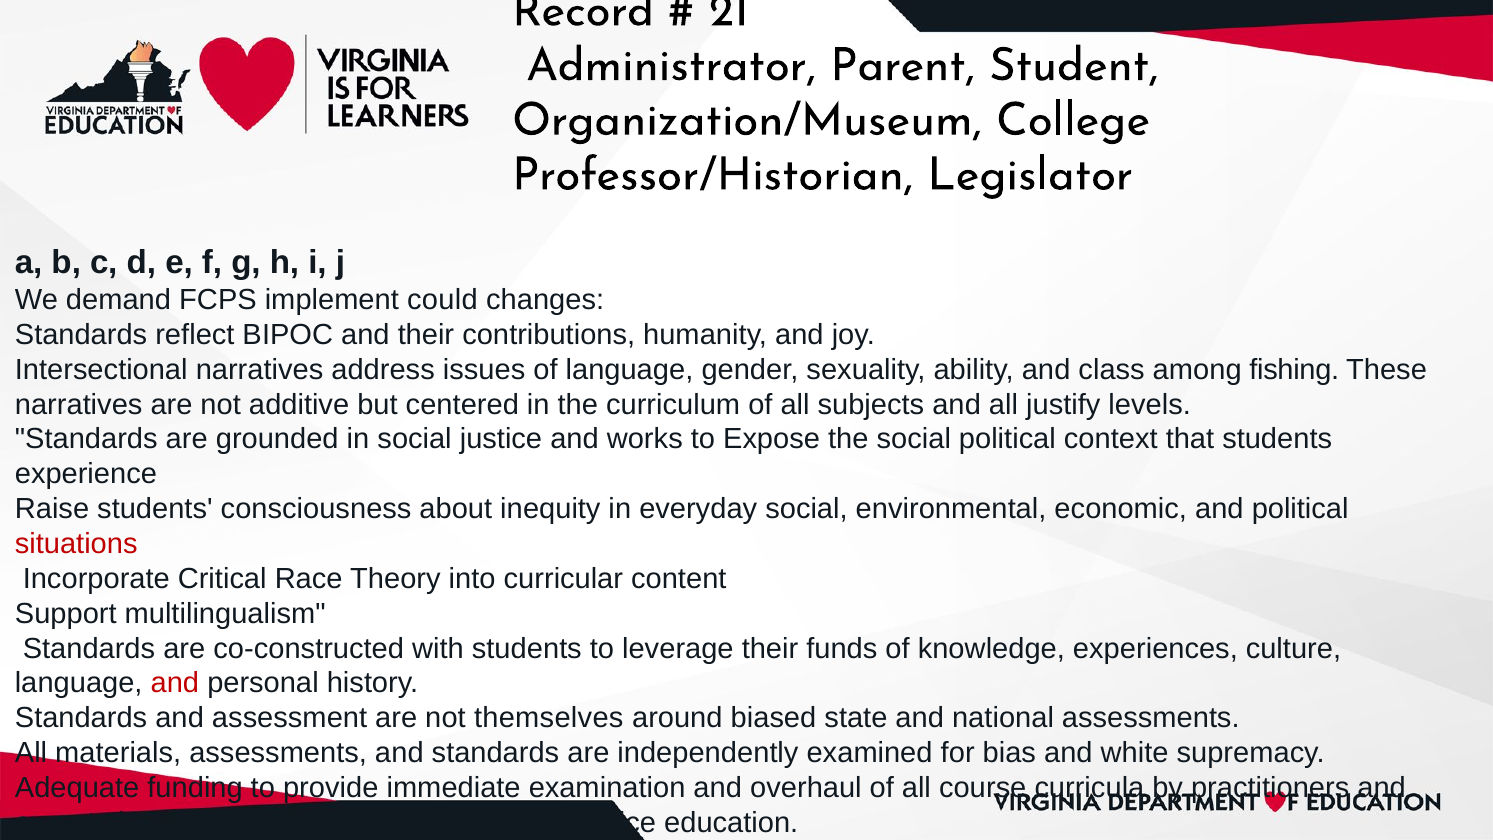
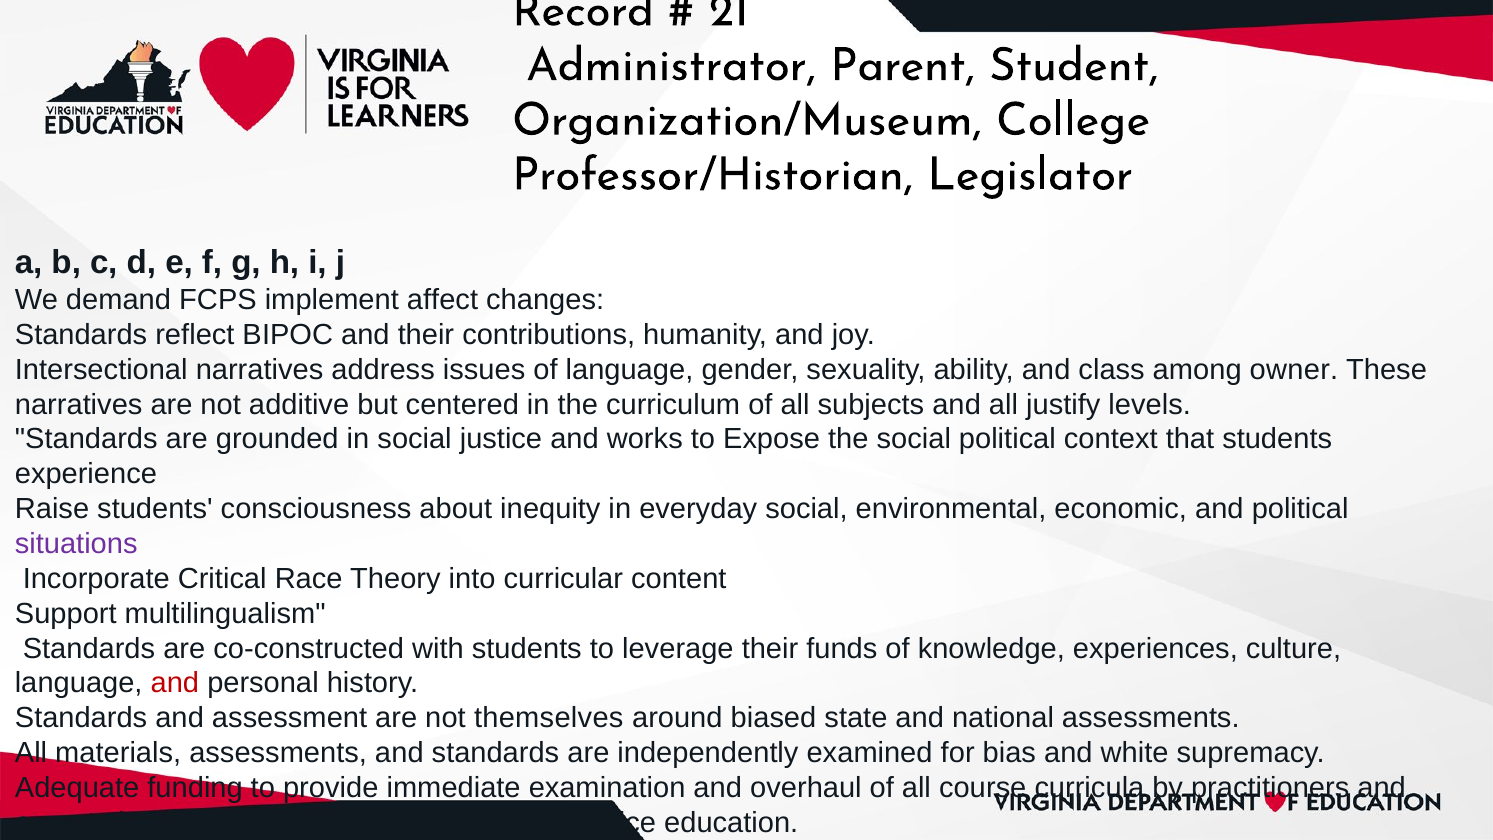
could: could -> affect (442, 300)
fishing: fishing -> owner (1294, 370)
situations colour: red -> purple (76, 544)
